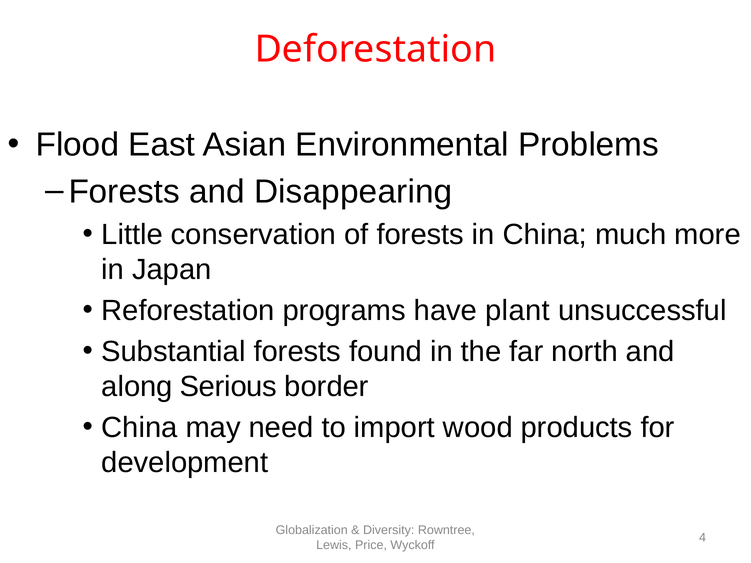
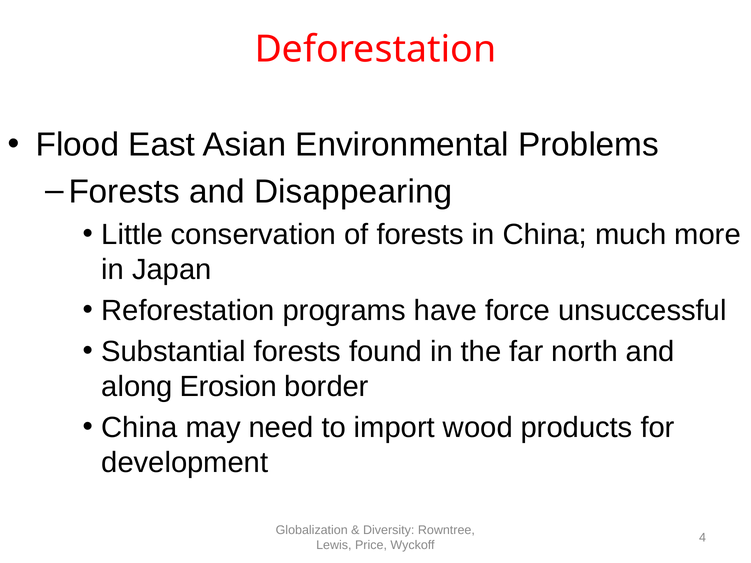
plant: plant -> force (518, 311)
Serious: Serious -> Erosion (228, 387)
